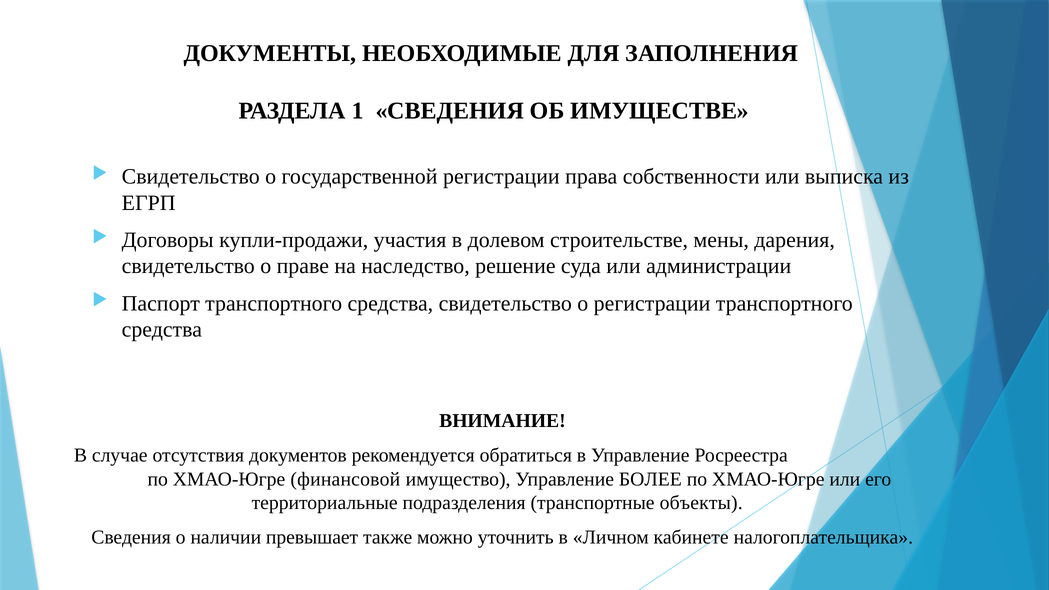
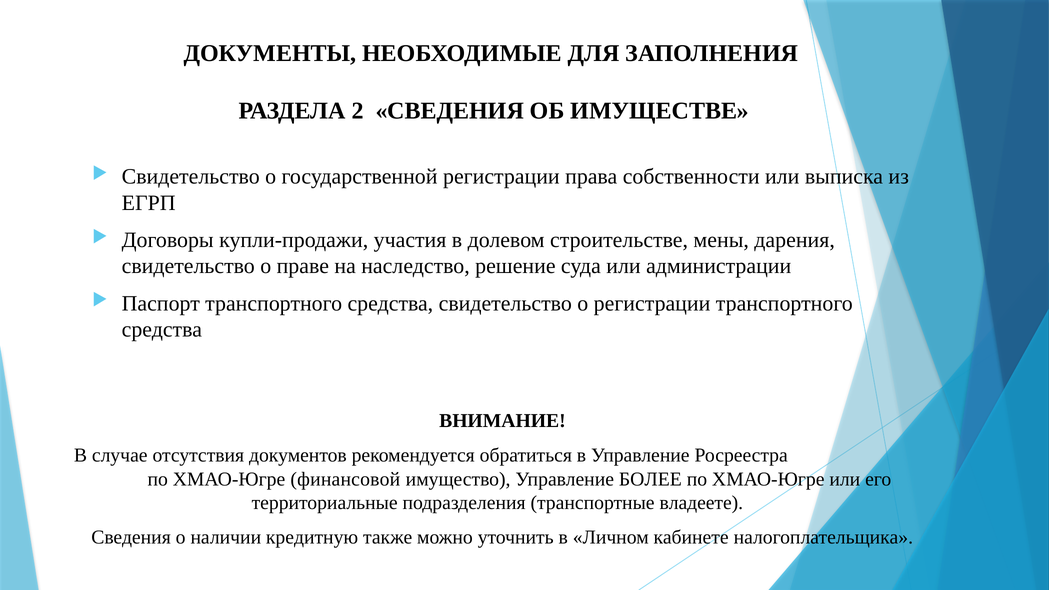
1: 1 -> 2 (358, 111)
объекты: объекты -> владеете (701, 503)
превышает: превышает -> кредитную (312, 537)
